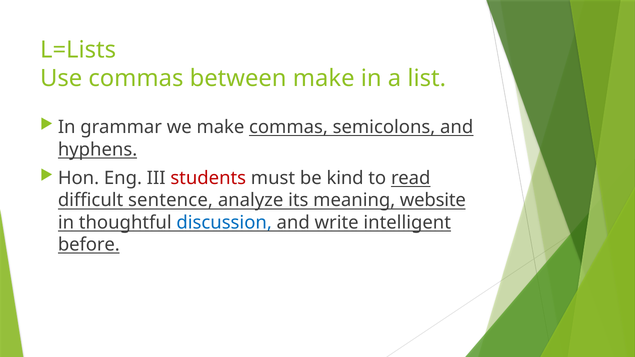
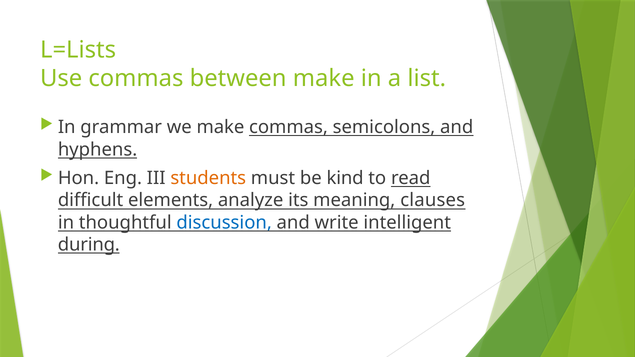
students colour: red -> orange (208, 178)
sentence: sentence -> elements (171, 200)
website: website -> clauses (433, 200)
before: before -> during (89, 245)
